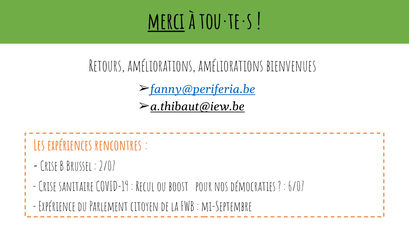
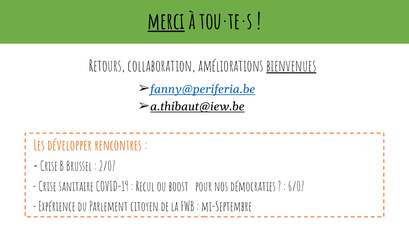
Retours améliorations: améliorations -> collaboration (161, 66)
bienvenues underline: none -> present (291, 66)
expériences: expériences -> développer (70, 146)
